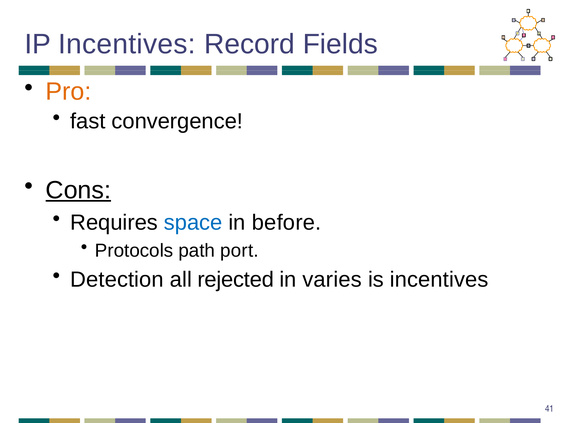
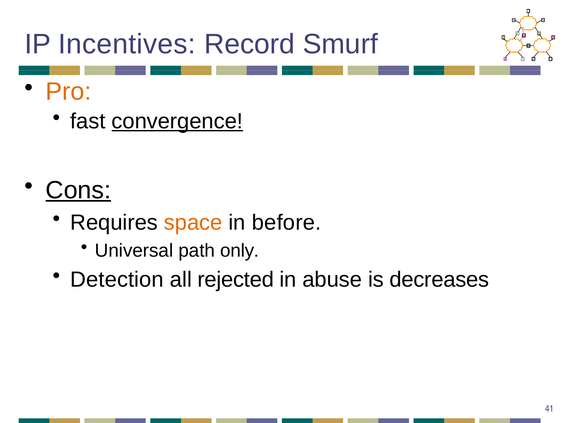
Fields: Fields -> Smurf (340, 44)
convergence underline: none -> present (177, 121)
space colour: blue -> orange (193, 223)
Protocols: Protocols -> Universal (134, 251)
port: port -> only (240, 251)
varies: varies -> abuse (332, 280)
is incentives: incentives -> decreases (439, 280)
